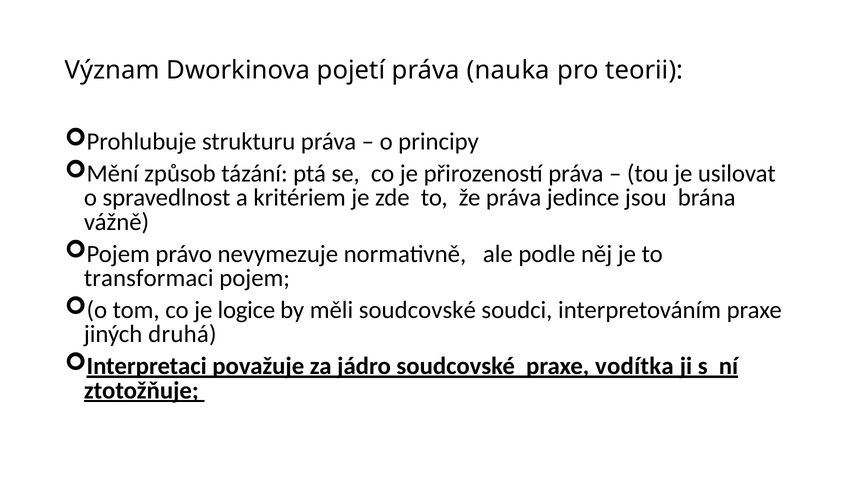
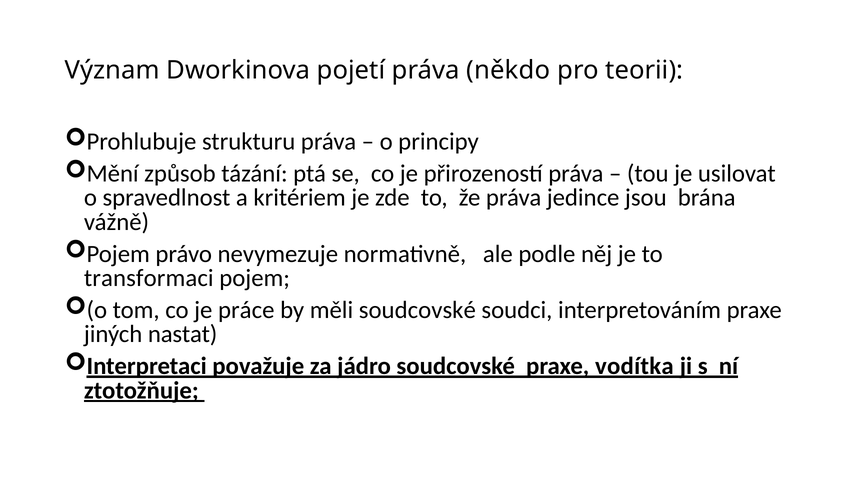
nauka: nauka -> někdo (508, 70)
logice: logice -> práce (246, 310)
druhá: druhá -> nastat (183, 334)
